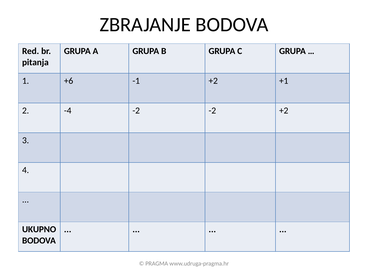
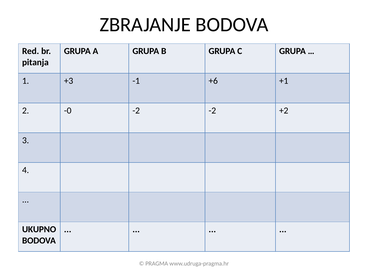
+6: +6 -> +3 (69, 81)
-1 +2: +2 -> +6 (213, 81)
-4: -4 -> -0 (68, 111)
